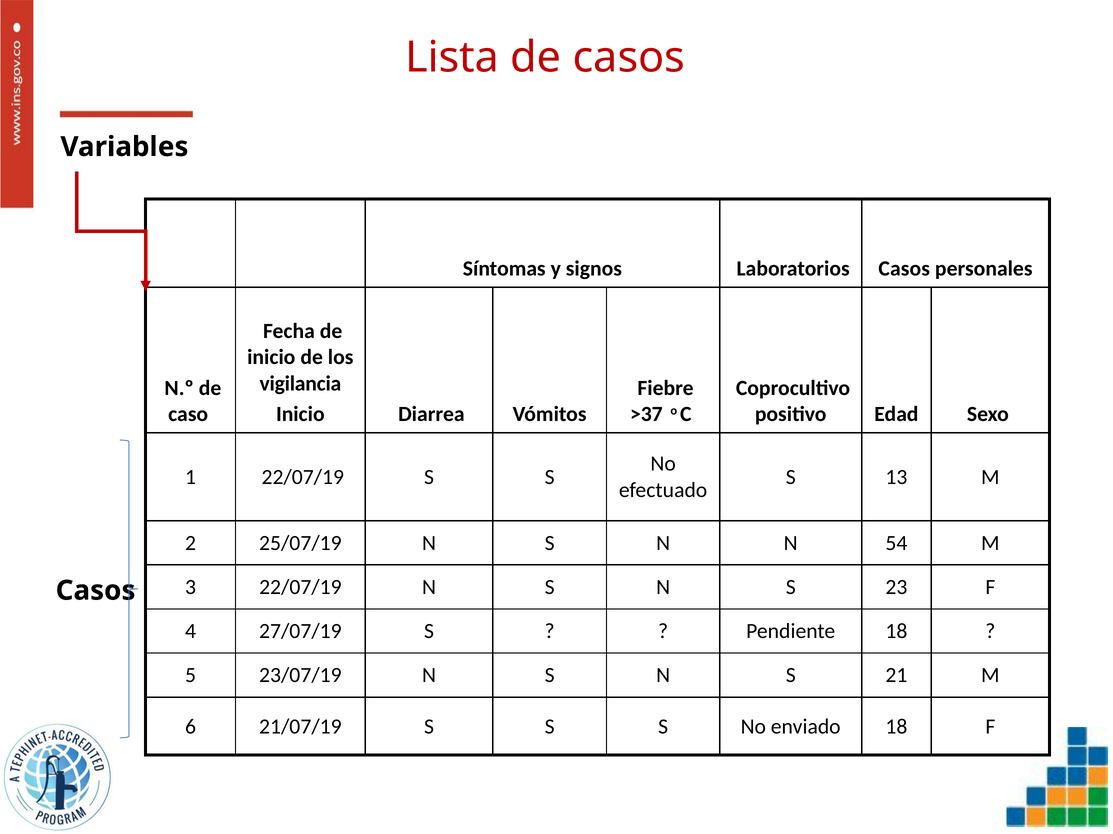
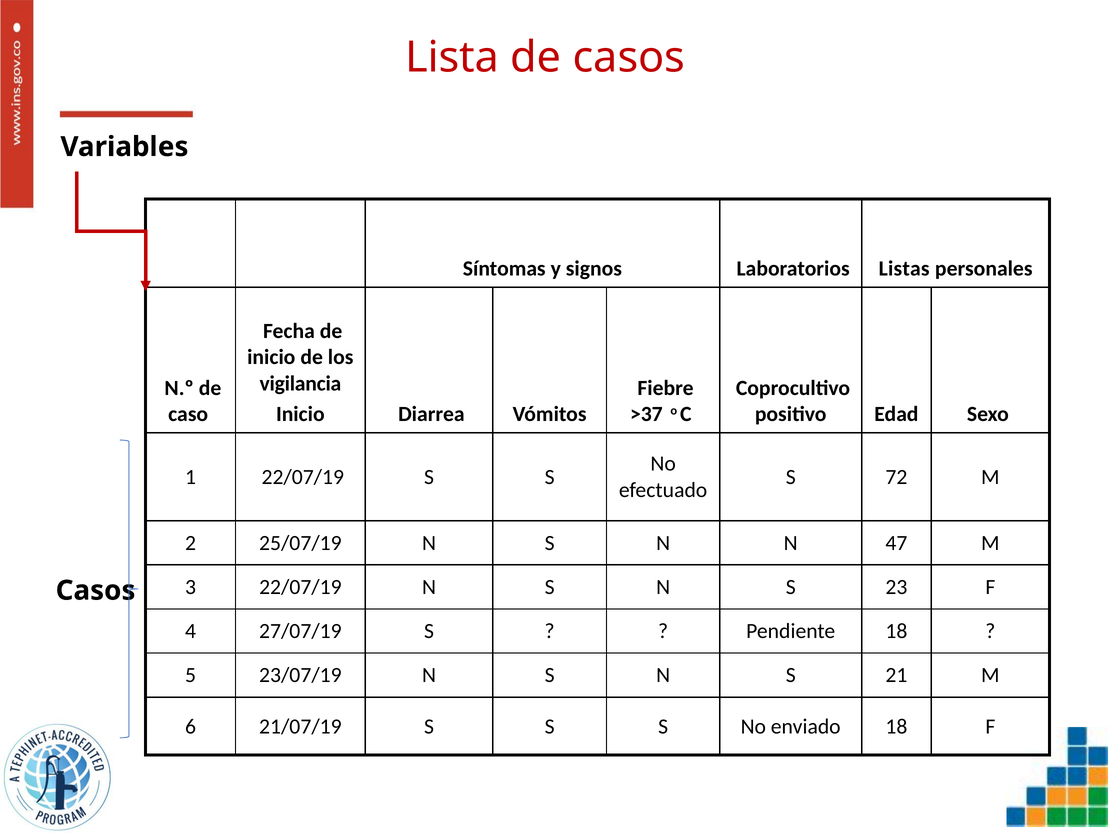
Laboratorios Casos: Casos -> Listas (904, 269)
13: 13 -> 72 (896, 477)
54: 54 -> 47 (896, 544)
